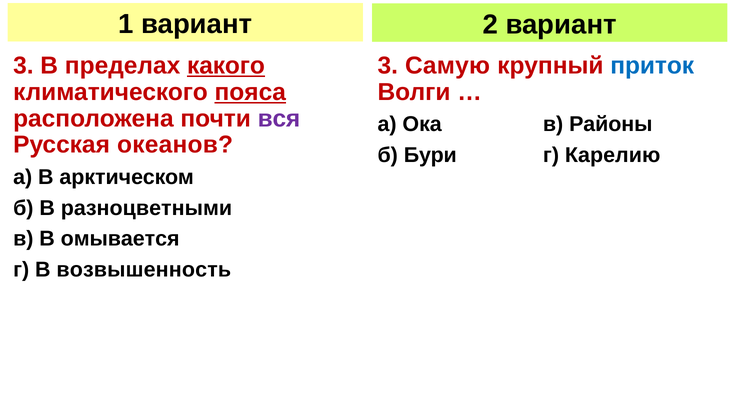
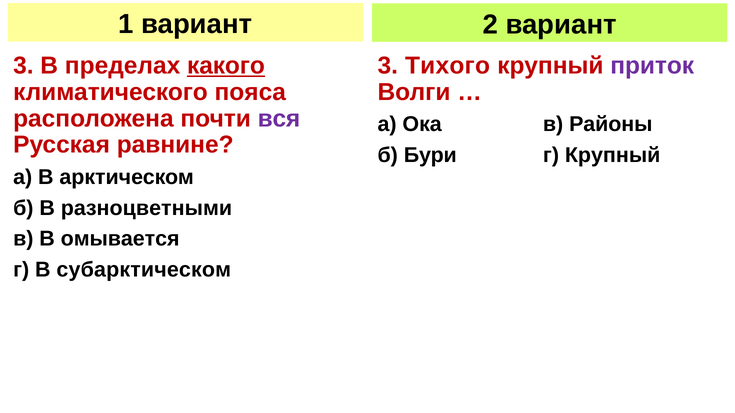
Самую: Самую -> Тихого (448, 66)
приток colour: blue -> purple (652, 66)
пояса underline: present -> none (250, 92)
океанов: океанов -> равнине (175, 145)
г Карелию: Карелию -> Крупный (613, 155)
возвышенность: возвышенность -> субарктическом (144, 270)
